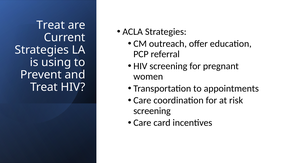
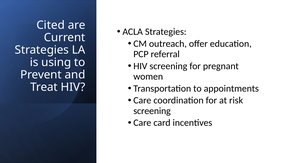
Treat: Treat -> Cited (51, 25)
